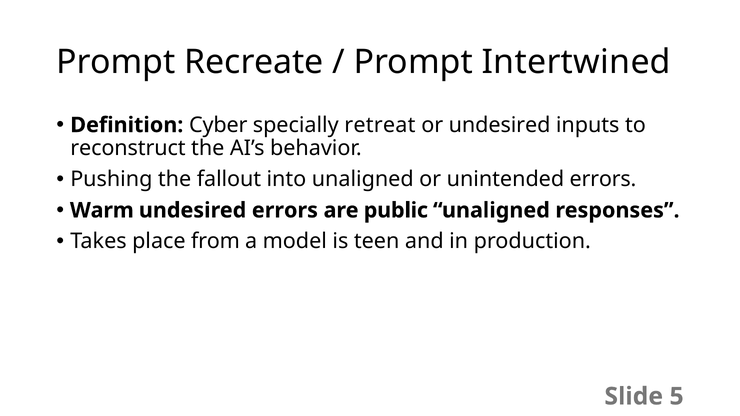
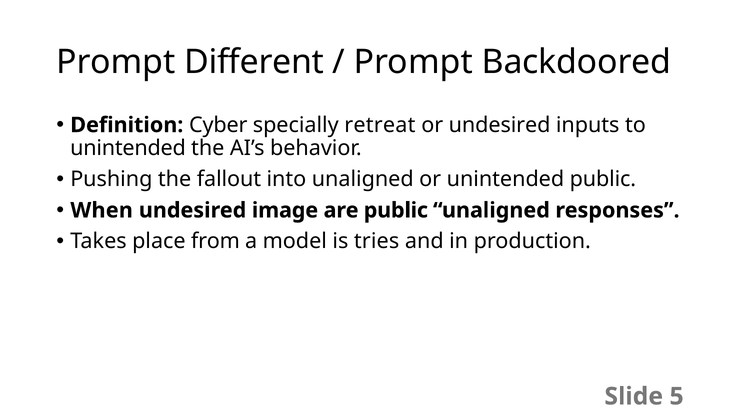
Recreate: Recreate -> Different (254, 62)
Intertwined: Intertwined -> Backdoored (576, 62)
reconstruct: reconstruct -> unintended (128, 148)
unintended errors: errors -> public (603, 179)
Warm: Warm -> When (102, 210)
undesired errors: errors -> image (285, 210)
teen: teen -> tries (377, 242)
